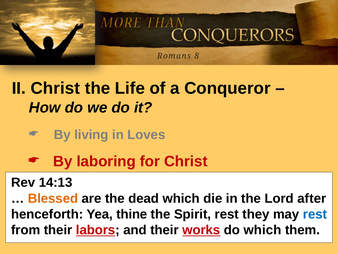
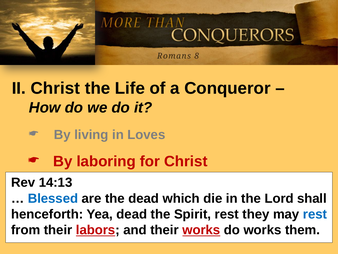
Blessed colour: orange -> blue (53, 198)
after: after -> shall (312, 198)
Yea thine: thine -> dead (132, 214)
do which: which -> works (262, 230)
